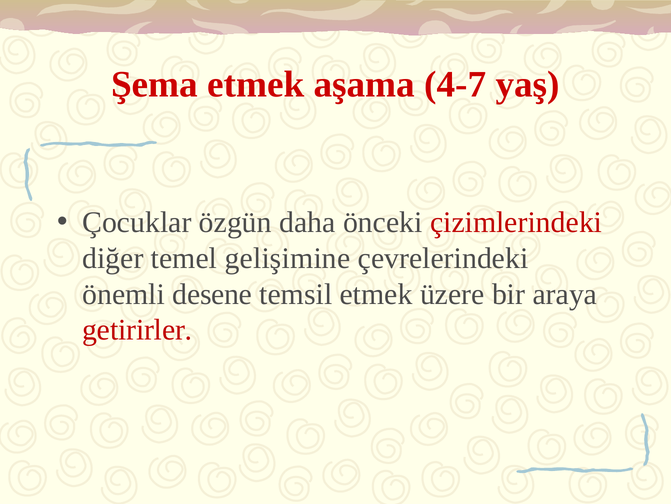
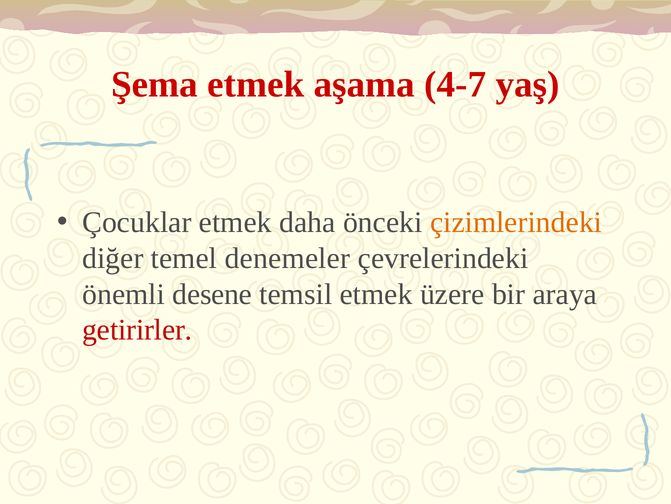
Çocuklar özgün: özgün -> etmek (235, 222)
çizimlerindeki colour: red -> orange (516, 222)
gelişimine: gelişimine -> denemeler (287, 258)
